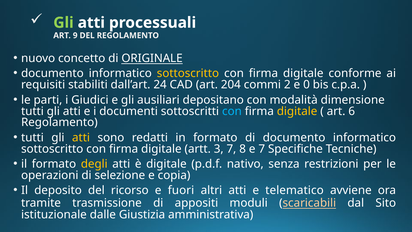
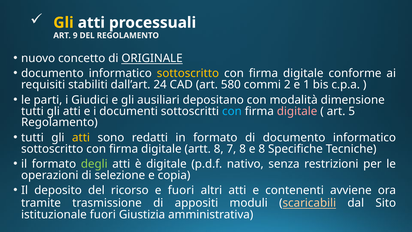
Gli colour: light green -> yellow (64, 23)
204: 204 -> 580 (231, 85)
0: 0 -> 1 (306, 85)
digitale colour: yellow -> pink (297, 111)
6: 6 -> 5 (352, 111)
artt 3: 3 -> 8 (219, 149)
e 7: 7 -> 8 (262, 149)
degli colour: yellow -> light green (94, 164)
telematico: telematico -> contenenti (295, 190)
istituzionale dalle: dalle -> fuori (103, 214)
